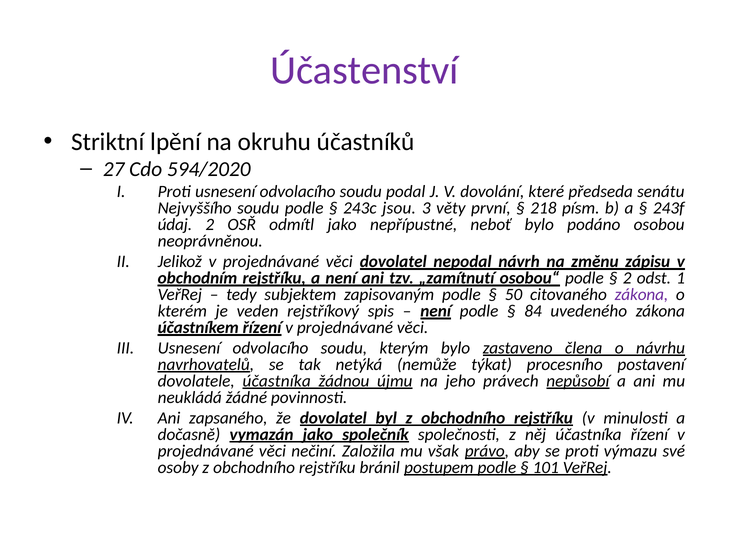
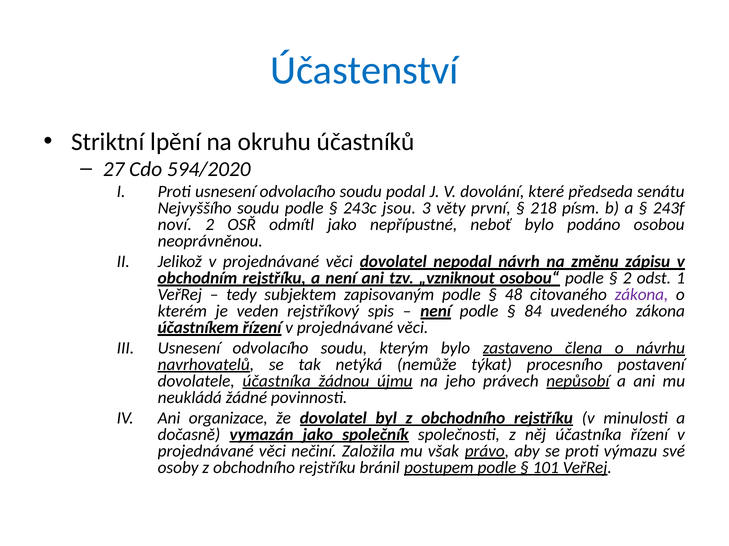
Účastenství colour: purple -> blue (364, 70)
údaj: údaj -> noví (175, 225)
„zamítnutí: „zamítnutí -> „vzniknout (457, 278)
50: 50 -> 48 (514, 295)
zapsaného: zapsaného -> organizace (228, 418)
